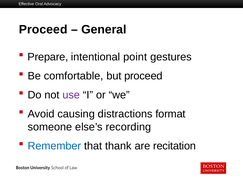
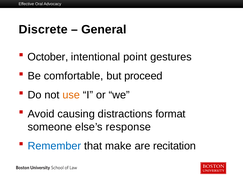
Proceed: Proceed -> Discrete (43, 30)
Prepare: Prepare -> October (48, 57)
use colour: purple -> orange (71, 95)
recording: recording -> response (128, 127)
thank: thank -> make (118, 146)
